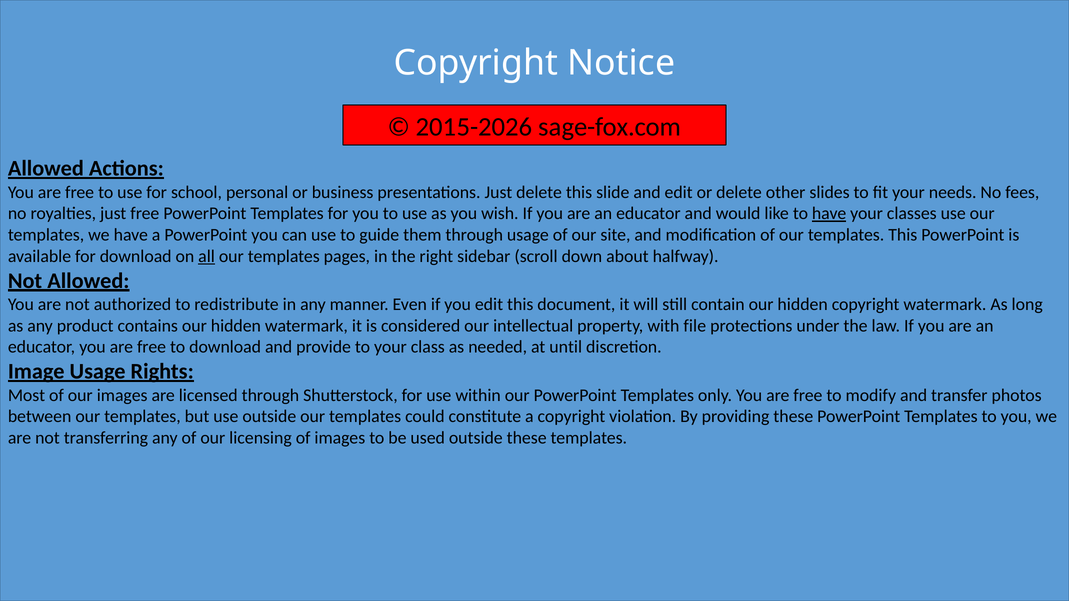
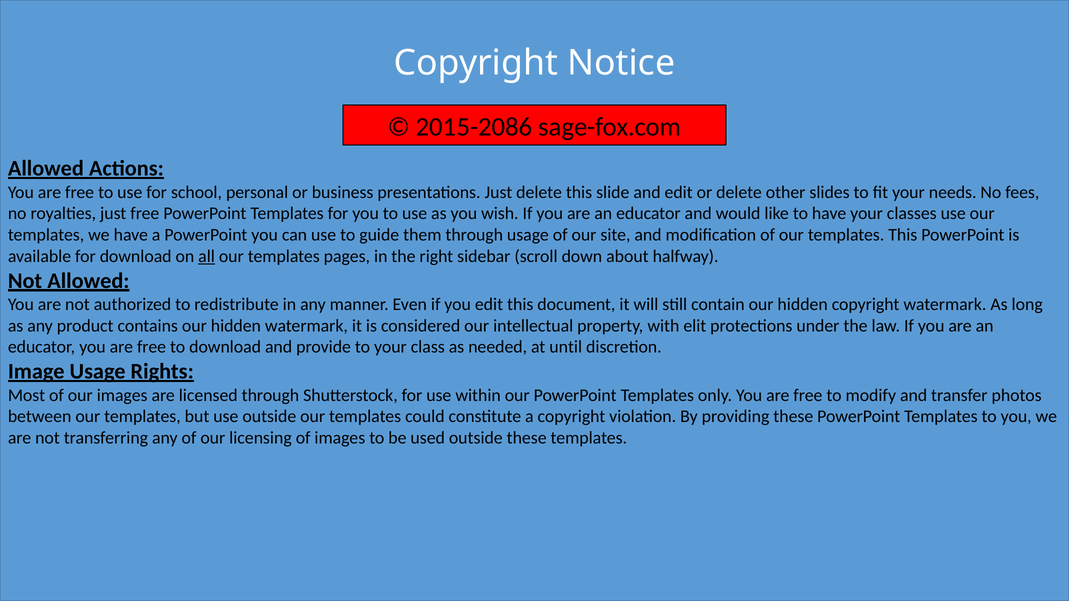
2015-2026: 2015-2026 -> 2015-2086 (474, 127)
have underline: present -> none (829, 214)
file: file -> elit (695, 326)
